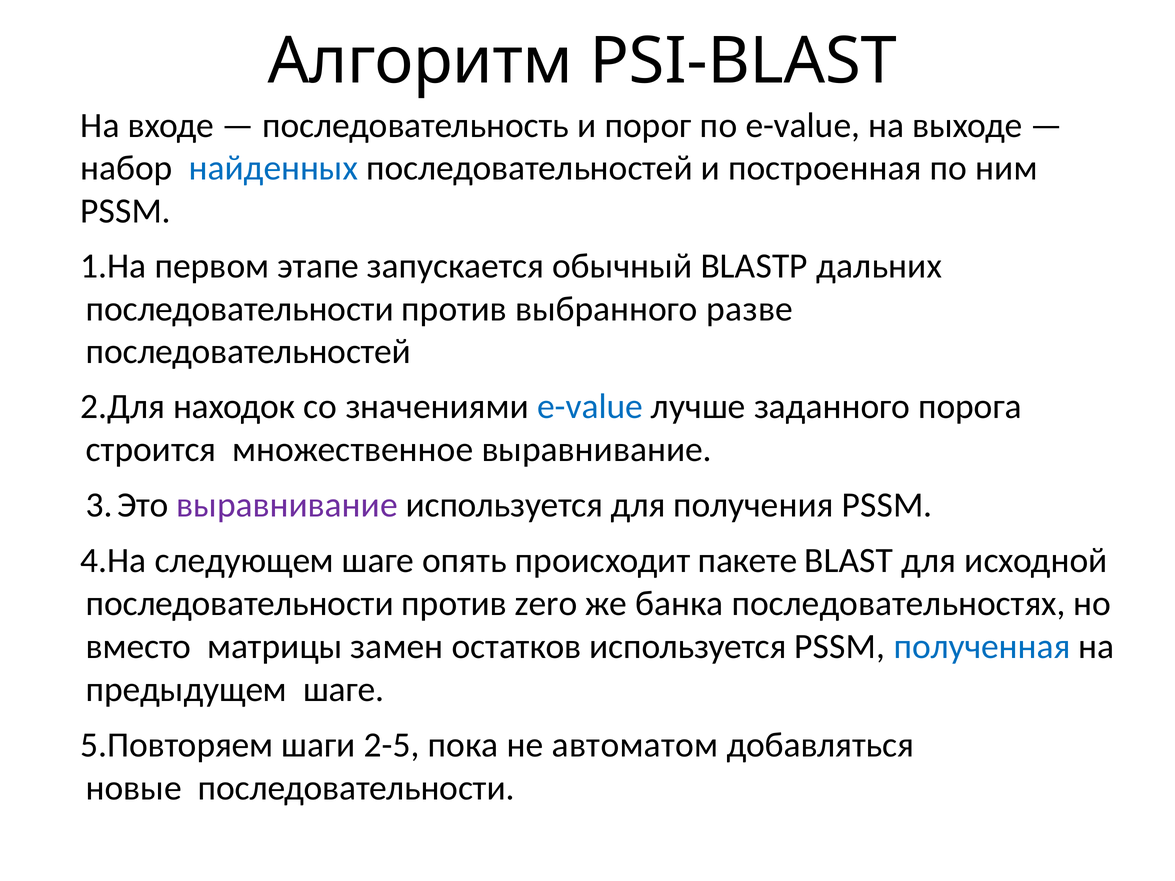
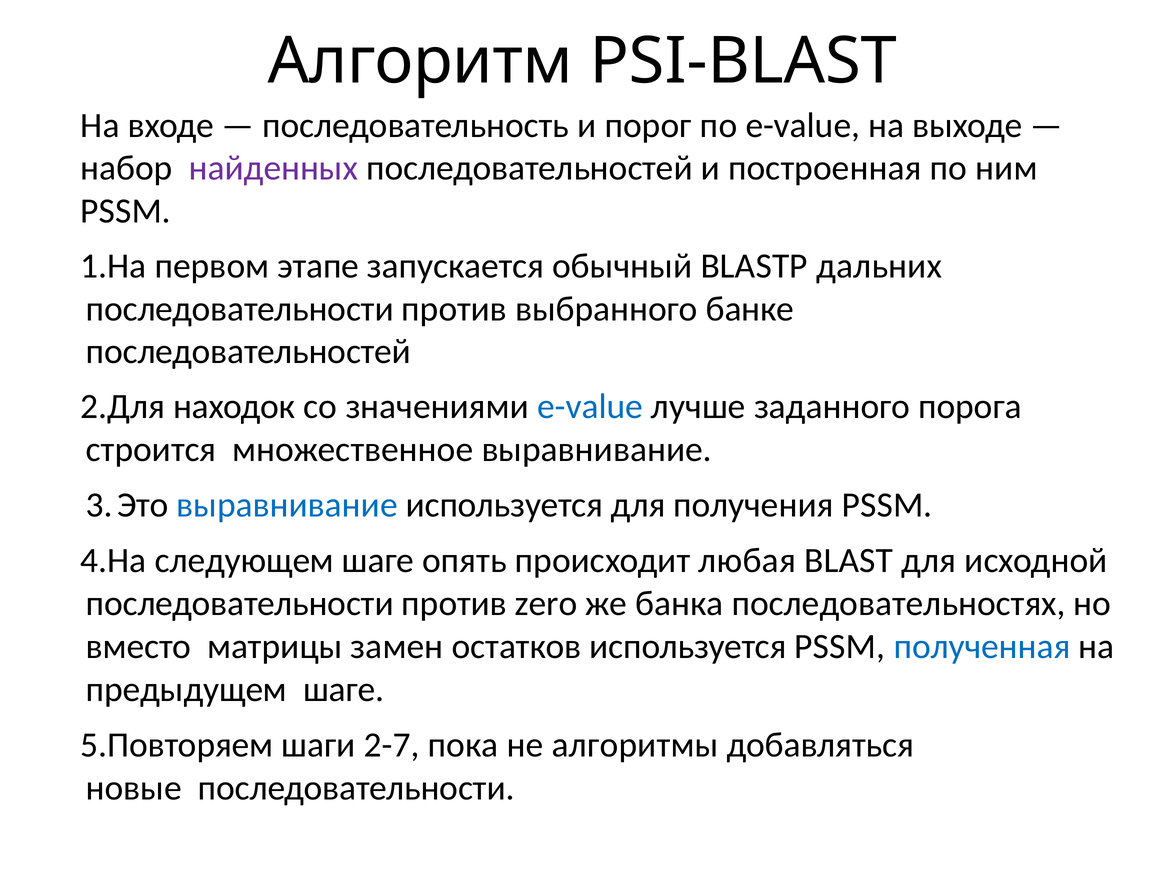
найденных colour: blue -> purple (273, 168)
разве: разве -> банке (750, 309)
выравнивание colour: purple -> blue (287, 505)
пакете: пакете -> любая (747, 561)
2-5: 2-5 -> 2-7 (392, 745)
автоматом: автоматом -> алгоритмы (635, 745)
